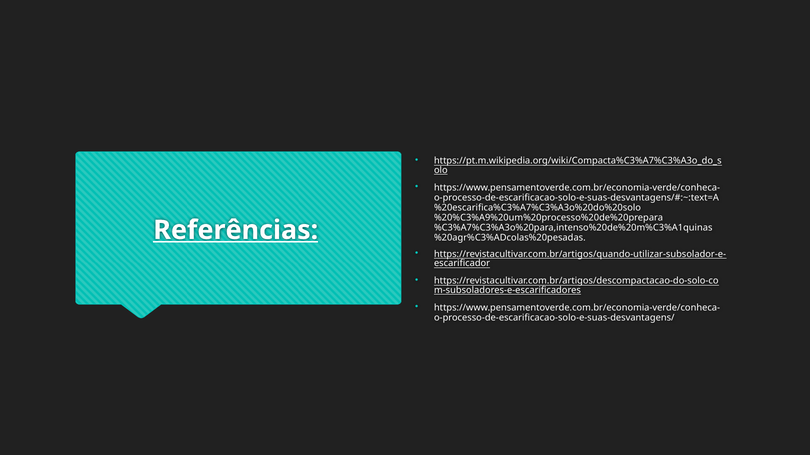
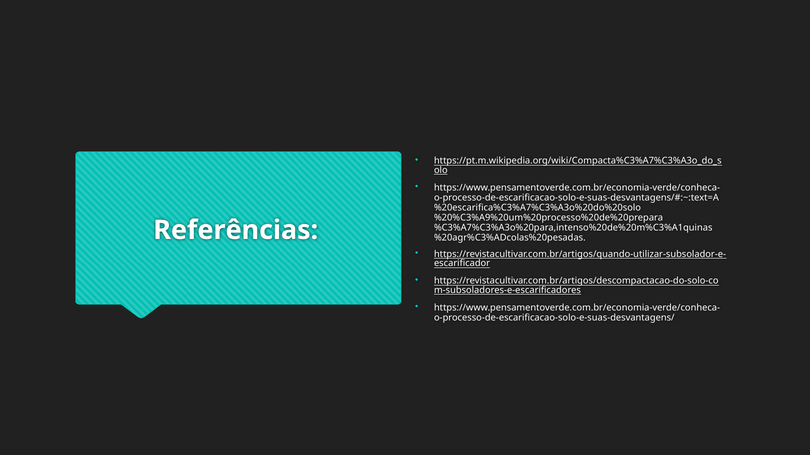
Referências underline: present -> none (236, 230)
